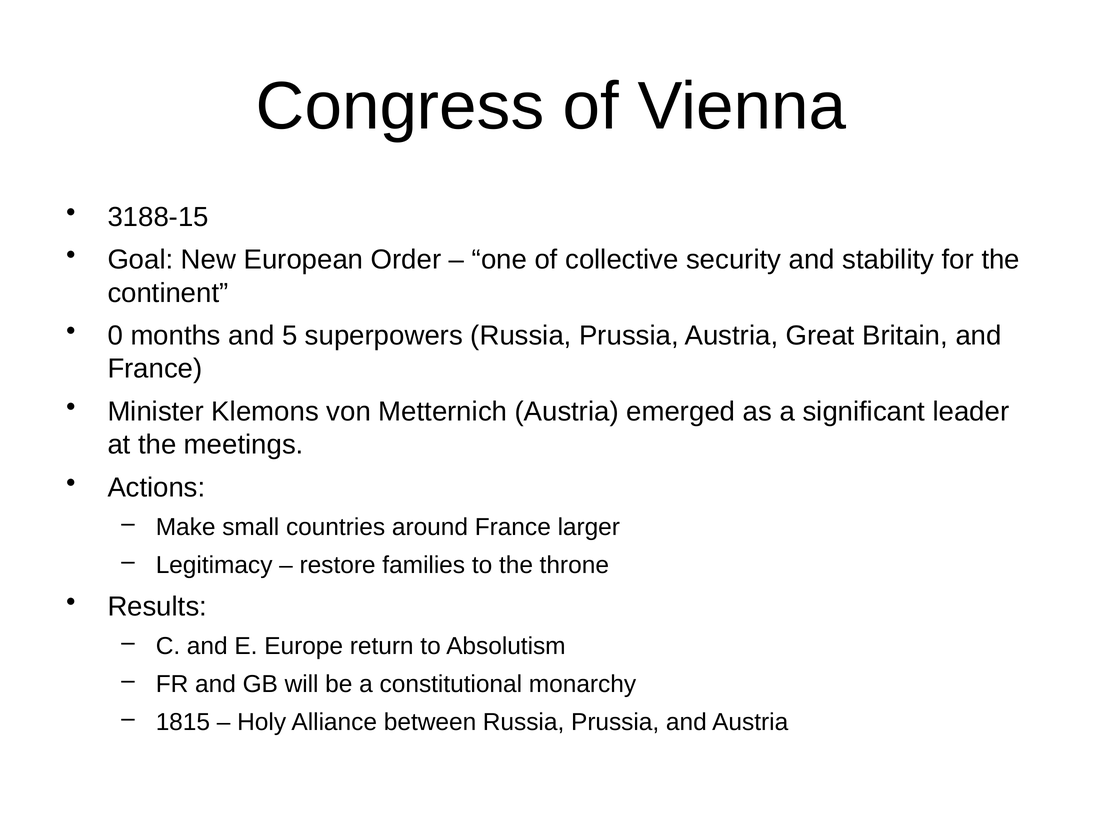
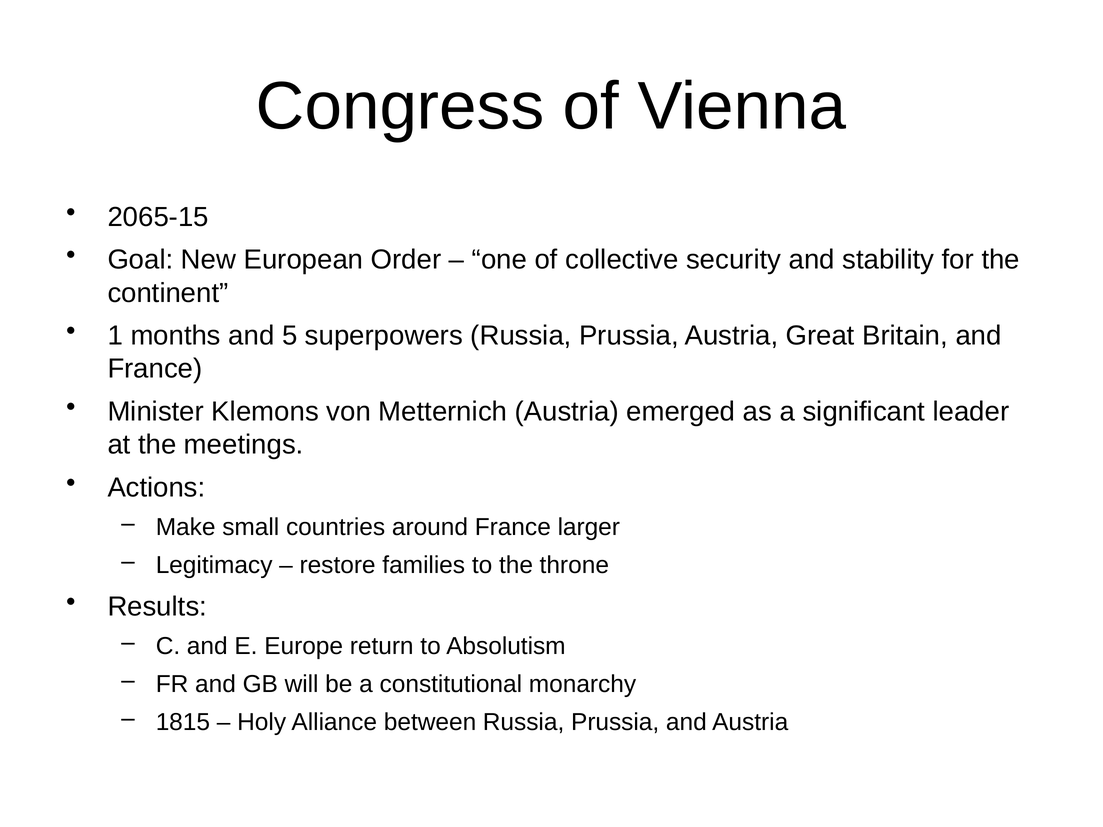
3188-15: 3188-15 -> 2065-15 (158, 217)
0: 0 -> 1 (115, 336)
